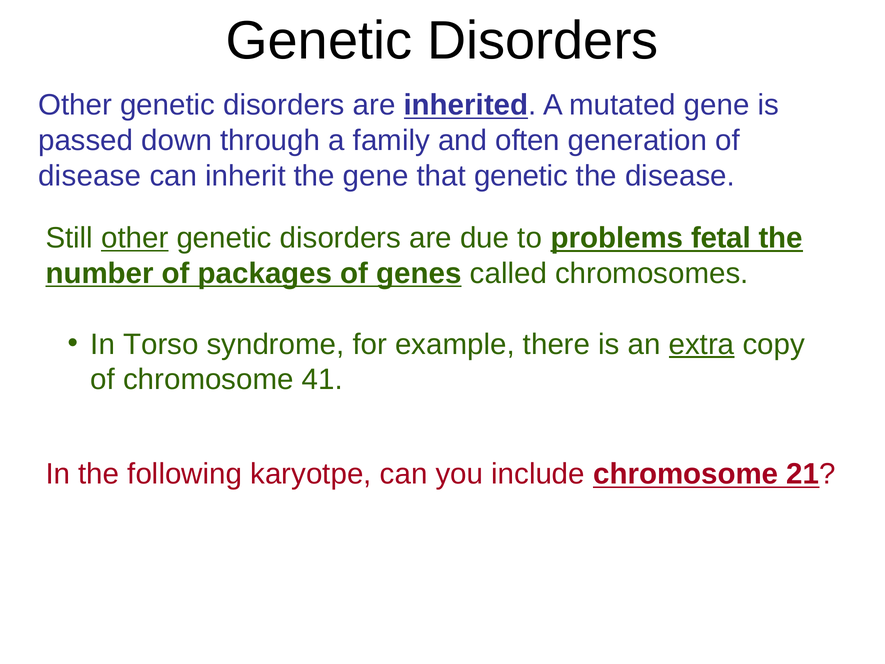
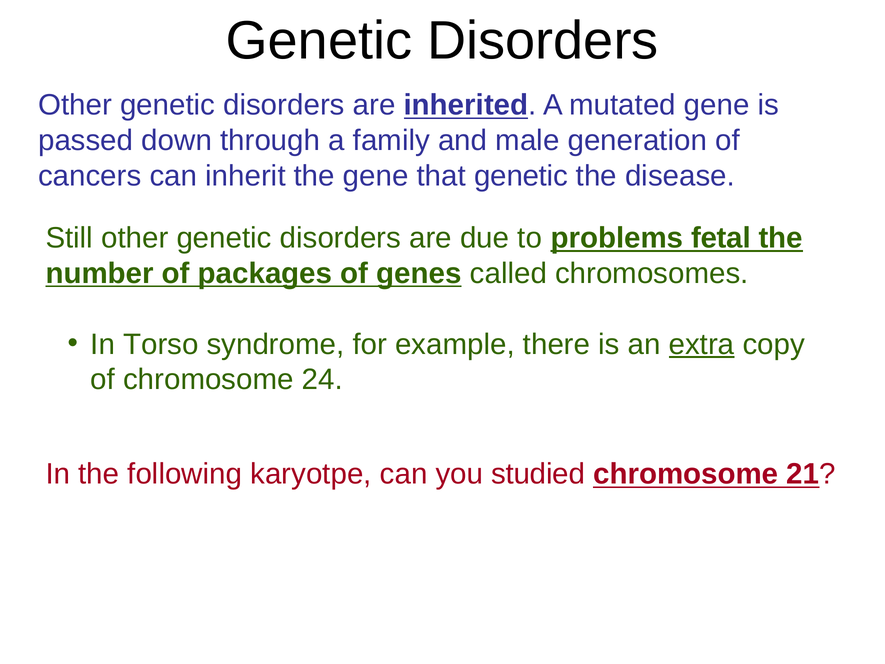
often: often -> male (527, 141)
disease: disease -> cancers (90, 176)
other underline: present -> none (135, 238)
41: 41 -> 24 (322, 380)
include: include -> studied (538, 474)
